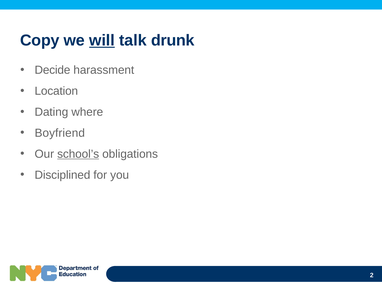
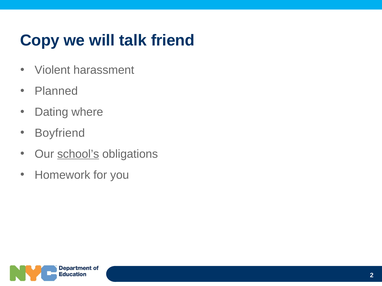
will underline: present -> none (102, 41)
drunk: drunk -> friend (173, 41)
Decide: Decide -> Violent (52, 70)
Location: Location -> Planned (56, 91)
Disciplined: Disciplined -> Homework (62, 175)
